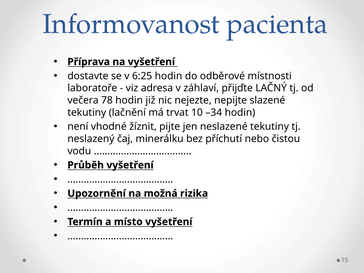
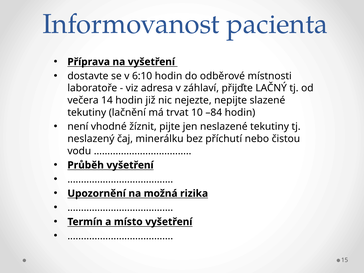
6:25: 6:25 -> 6:10 (142, 76)
78: 78 -> 14 (107, 100)
–34: –34 -> –84 (214, 112)
